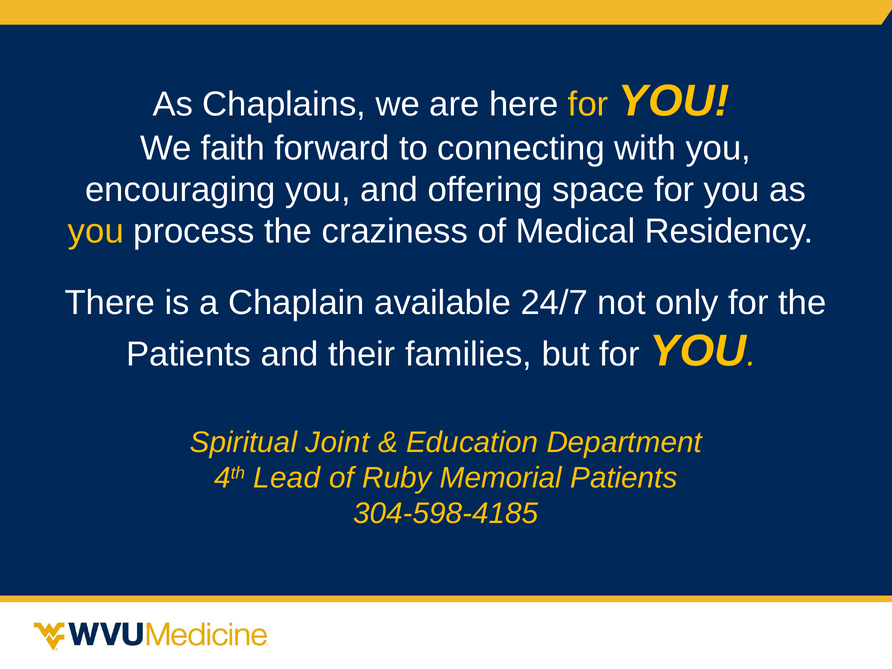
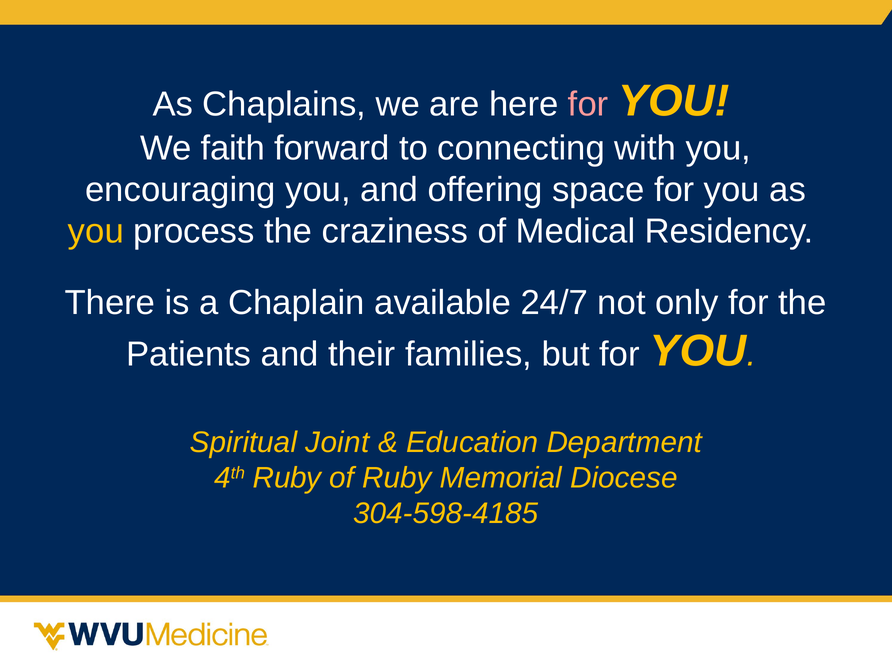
for colour: yellow -> pink (588, 105)
4th Lead: Lead -> Ruby (287, 478)
Memorial Patients: Patients -> Diocese (624, 478)
